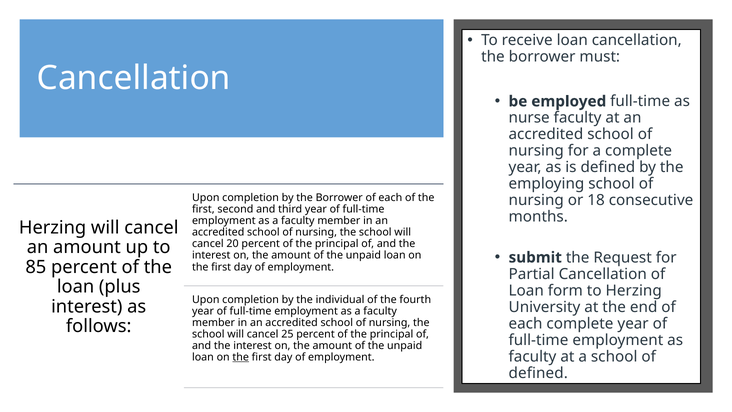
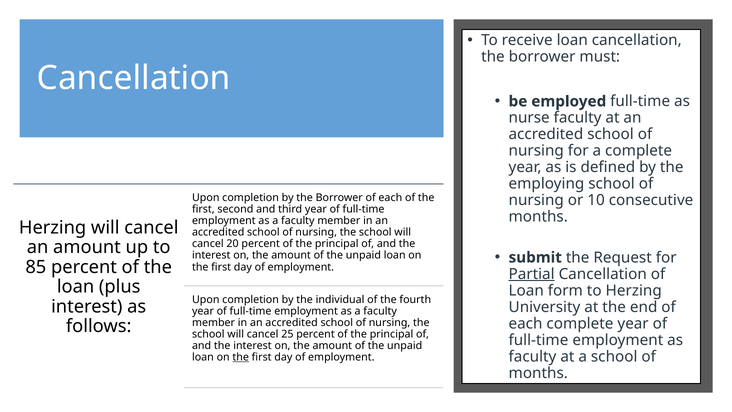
18: 18 -> 10 (596, 200)
Partial underline: none -> present (532, 274)
defined: defined -> months (538, 373)
